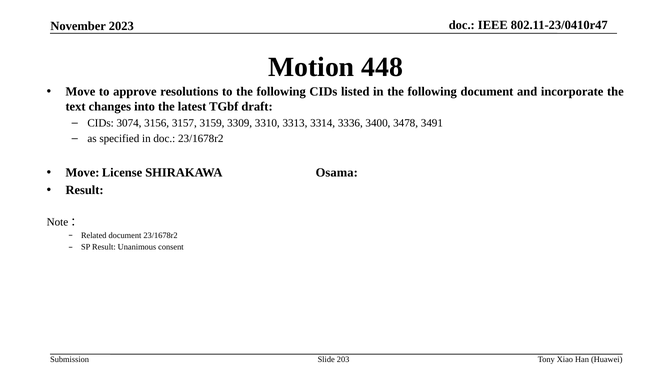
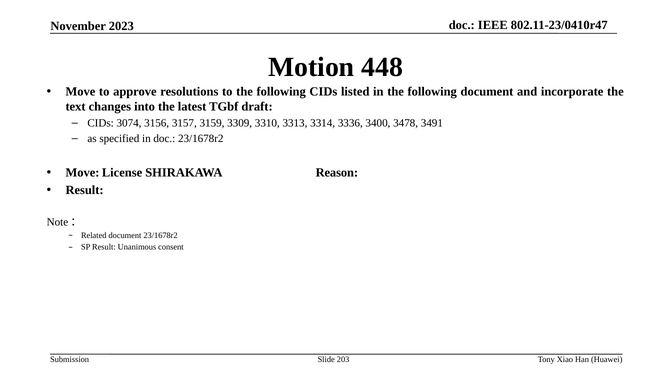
Osama: Osama -> Reason (337, 173)
